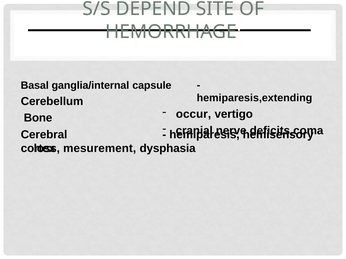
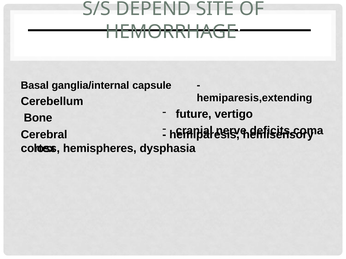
occur: occur -> future (194, 114)
mesurement: mesurement -> hemispheres (100, 149)
